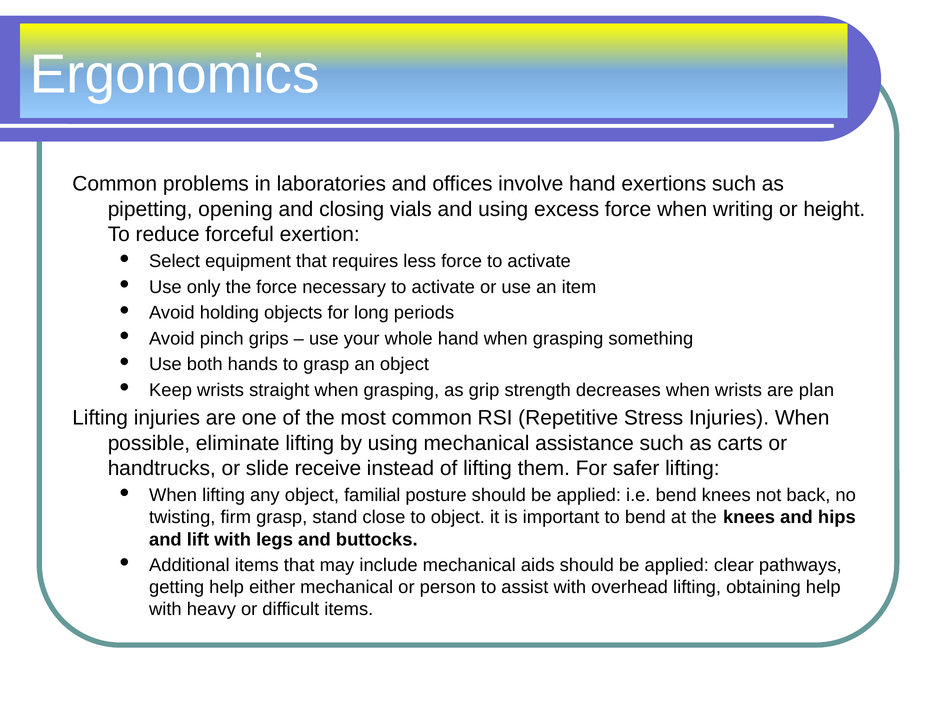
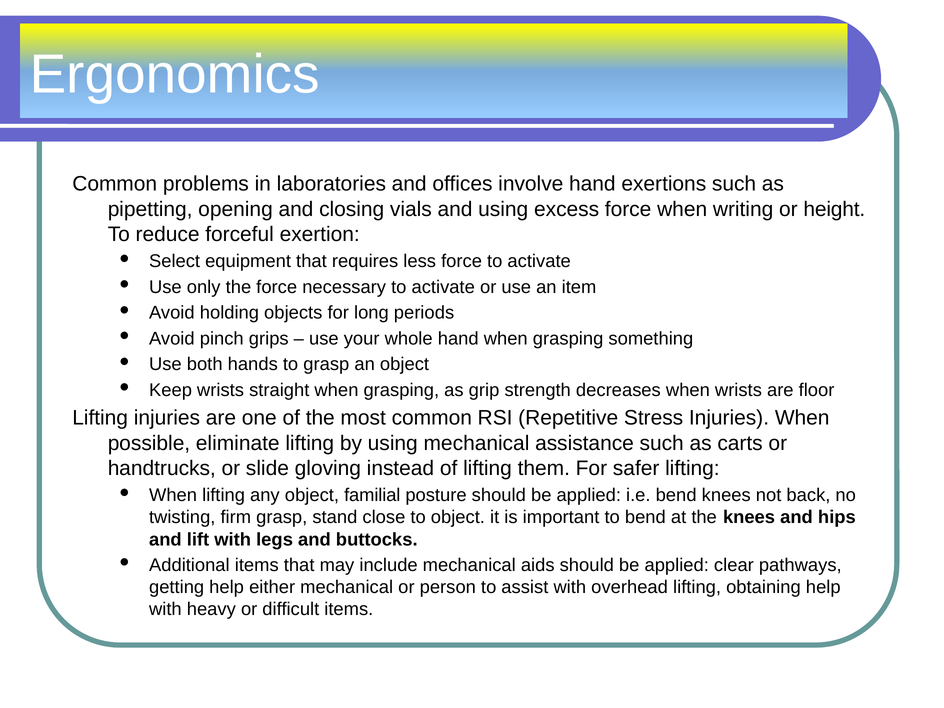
plan: plan -> floor (817, 390)
receive: receive -> gloving (328, 468)
